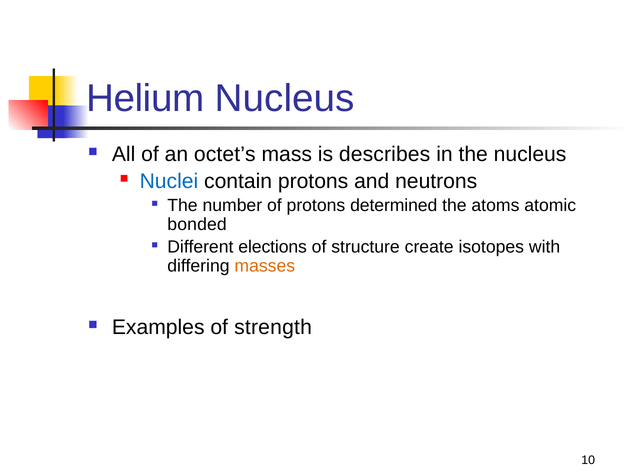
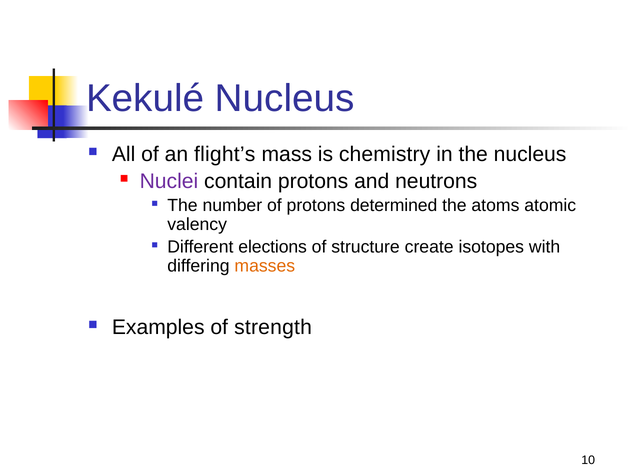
Helium: Helium -> Kekulé (145, 98)
octet’s: octet’s -> flight’s (225, 154)
describes: describes -> chemistry (385, 154)
Nuclei colour: blue -> purple (169, 181)
bonded: bonded -> valency (197, 225)
